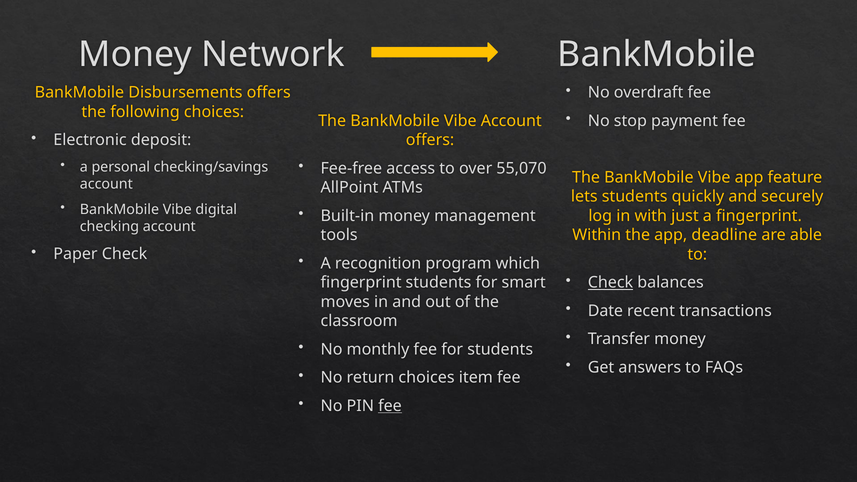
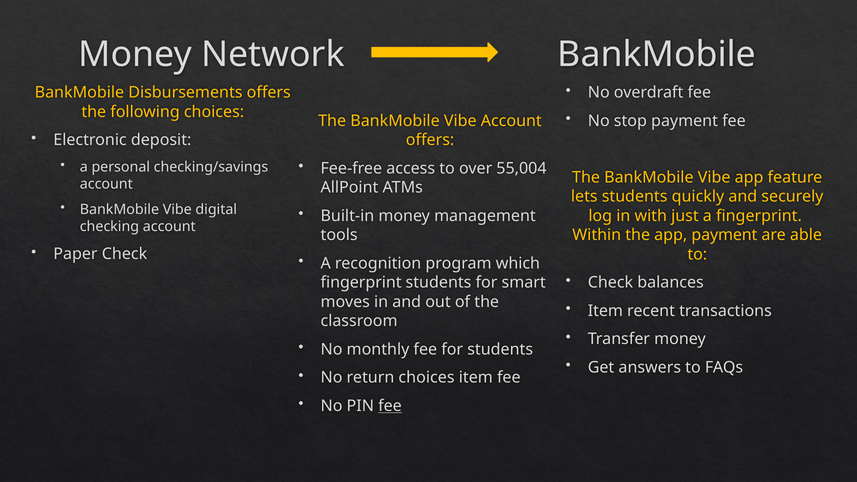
55,070: 55,070 -> 55,004 (521, 168)
app deadline: deadline -> payment (724, 235)
Check underline: present -> none (611, 283)
Date: Date -> Item (605, 311)
